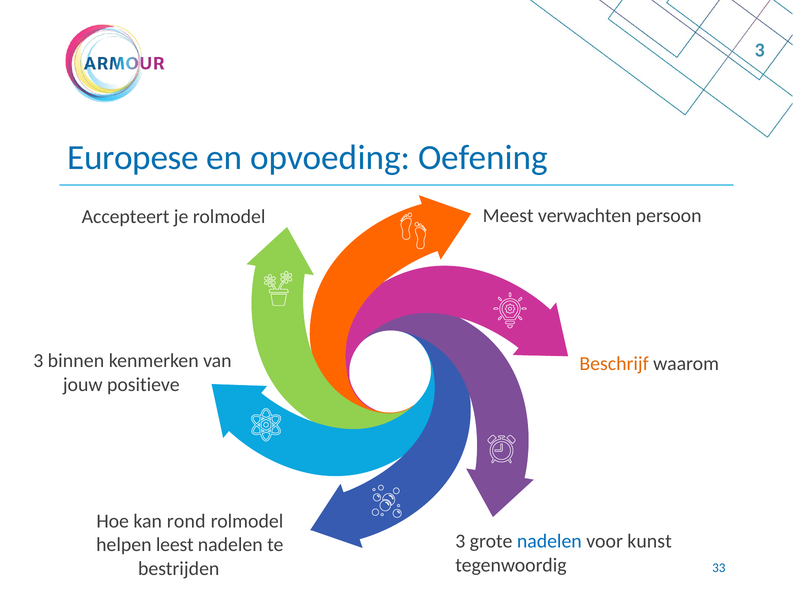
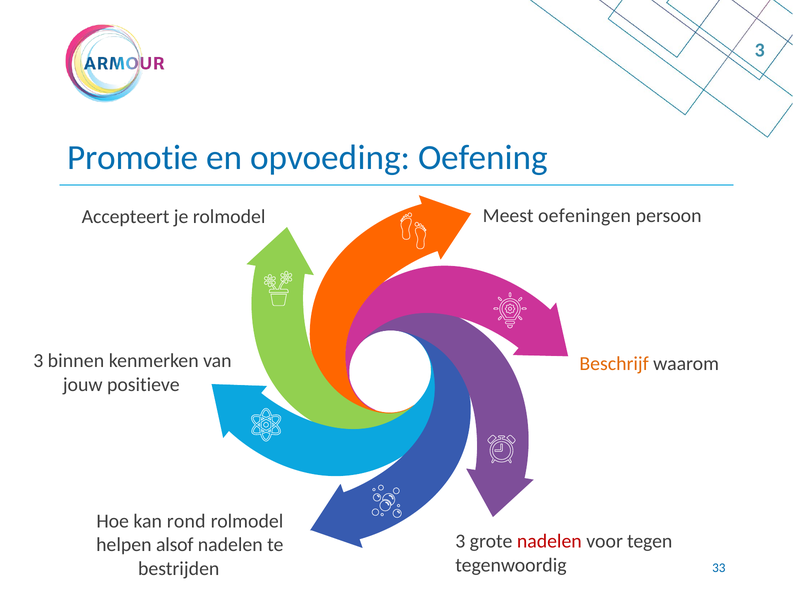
Europese: Europese -> Promotie (133, 158)
verwachten: verwachten -> oefeningen (585, 216)
nadelen colour: blue -> red (549, 541)
kunst: kunst -> tegen (650, 541)
leest: leest -> alsof (175, 545)
